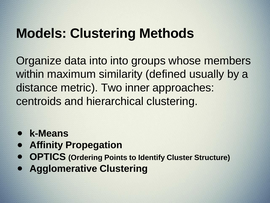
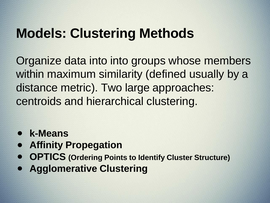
inner: inner -> large (137, 88)
